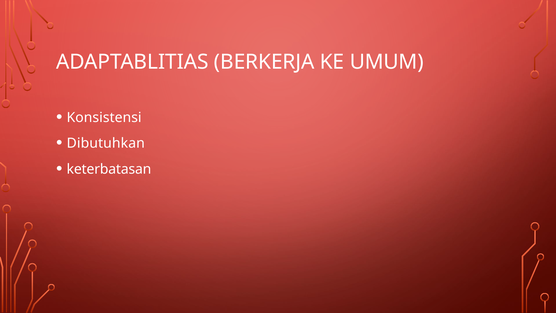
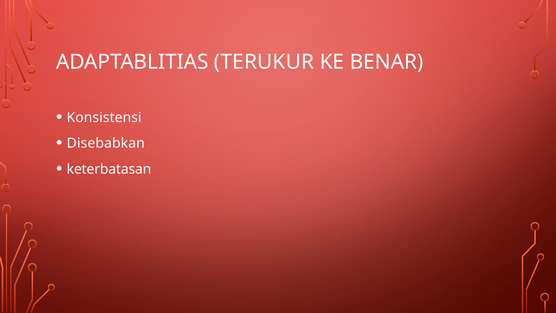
BERKERJA: BERKERJA -> TERUKUR (264, 62)
UMUM: UMUM -> BENAR (387, 62)
Dibutuhkan: Dibutuhkan -> Disebabkan (106, 143)
